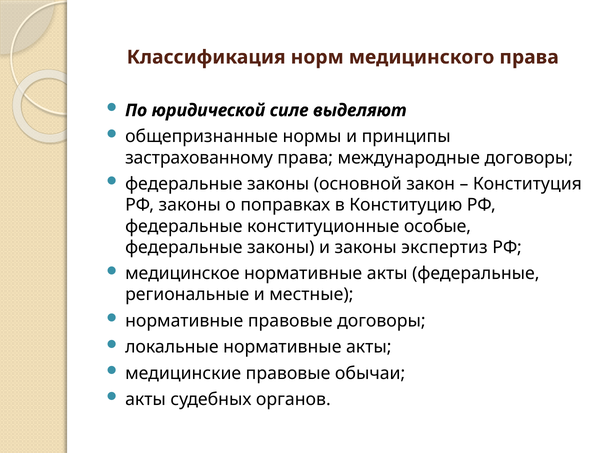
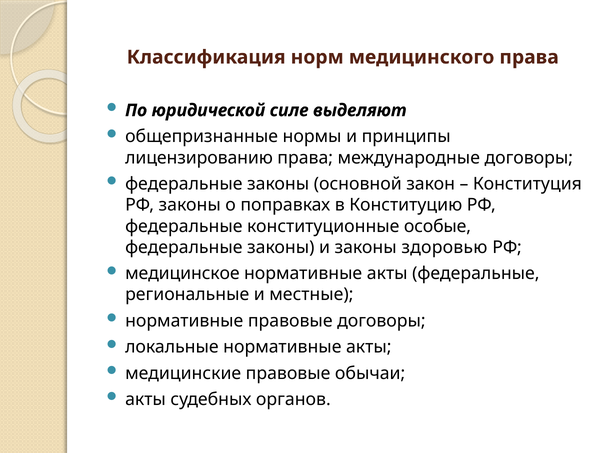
застрахованному: застрахованному -> лицензированию (199, 158)
экспертиз: экспертиз -> здоровью (444, 248)
